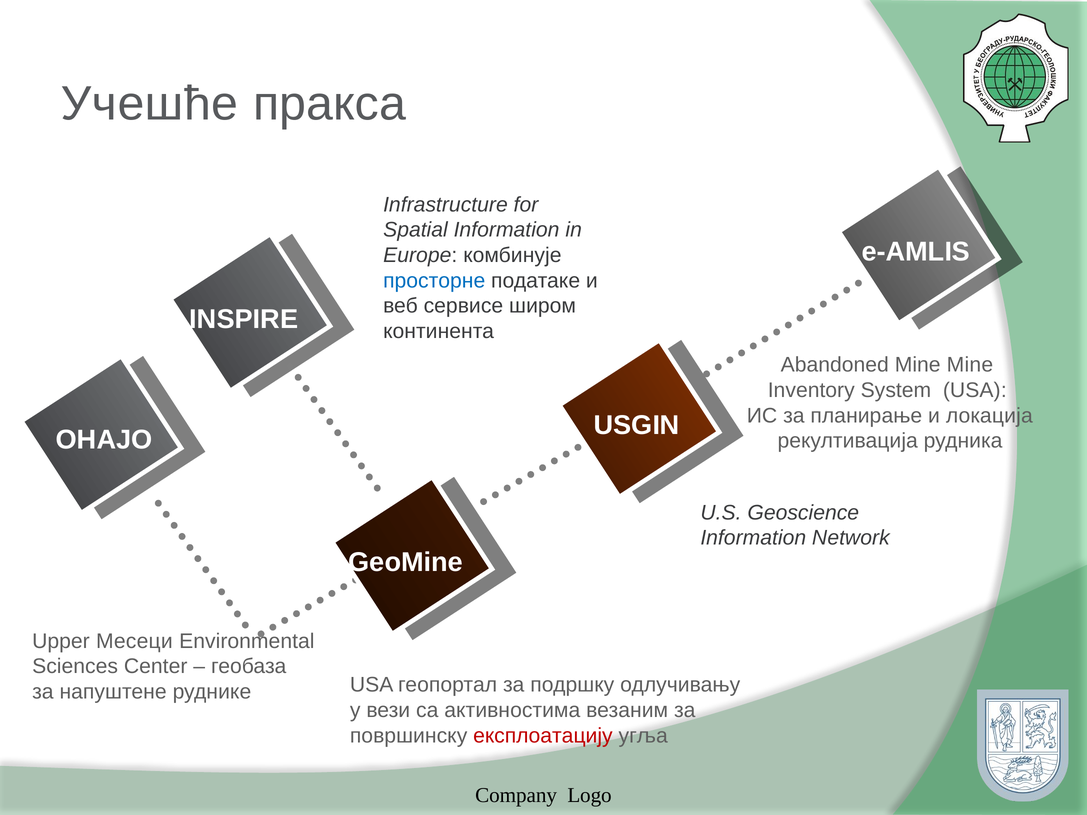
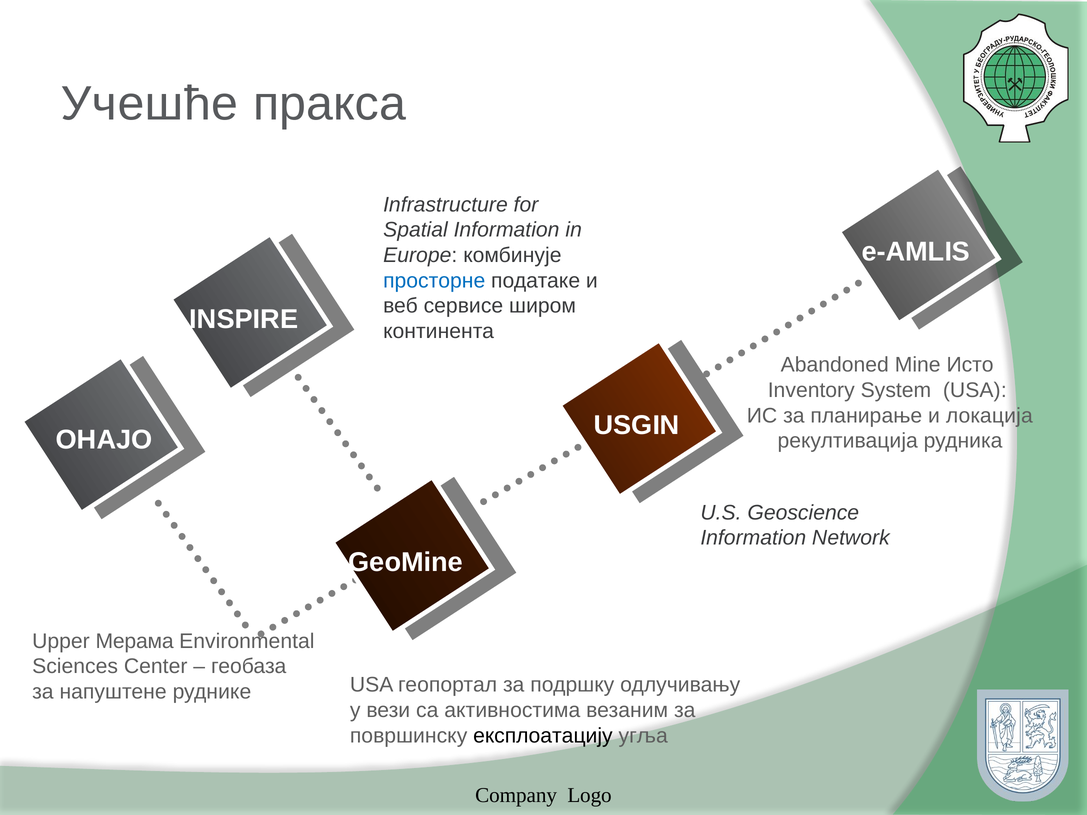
Mine Mine: Mine -> Исто (970, 365)
Месеци: Месеци -> Мерама (135, 641)
експлоатацију colour: red -> black (543, 736)
